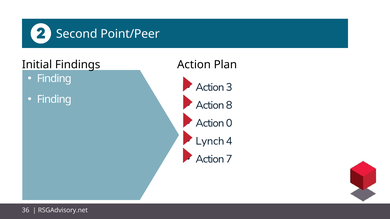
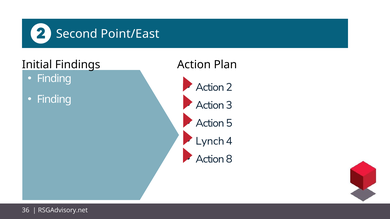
Point/Peer: Point/Peer -> Point/East (130, 34)
3: 3 -> 2 (229, 87)
8: 8 -> 3 (229, 105)
0: 0 -> 5 (229, 123)
7: 7 -> 8 (229, 159)
